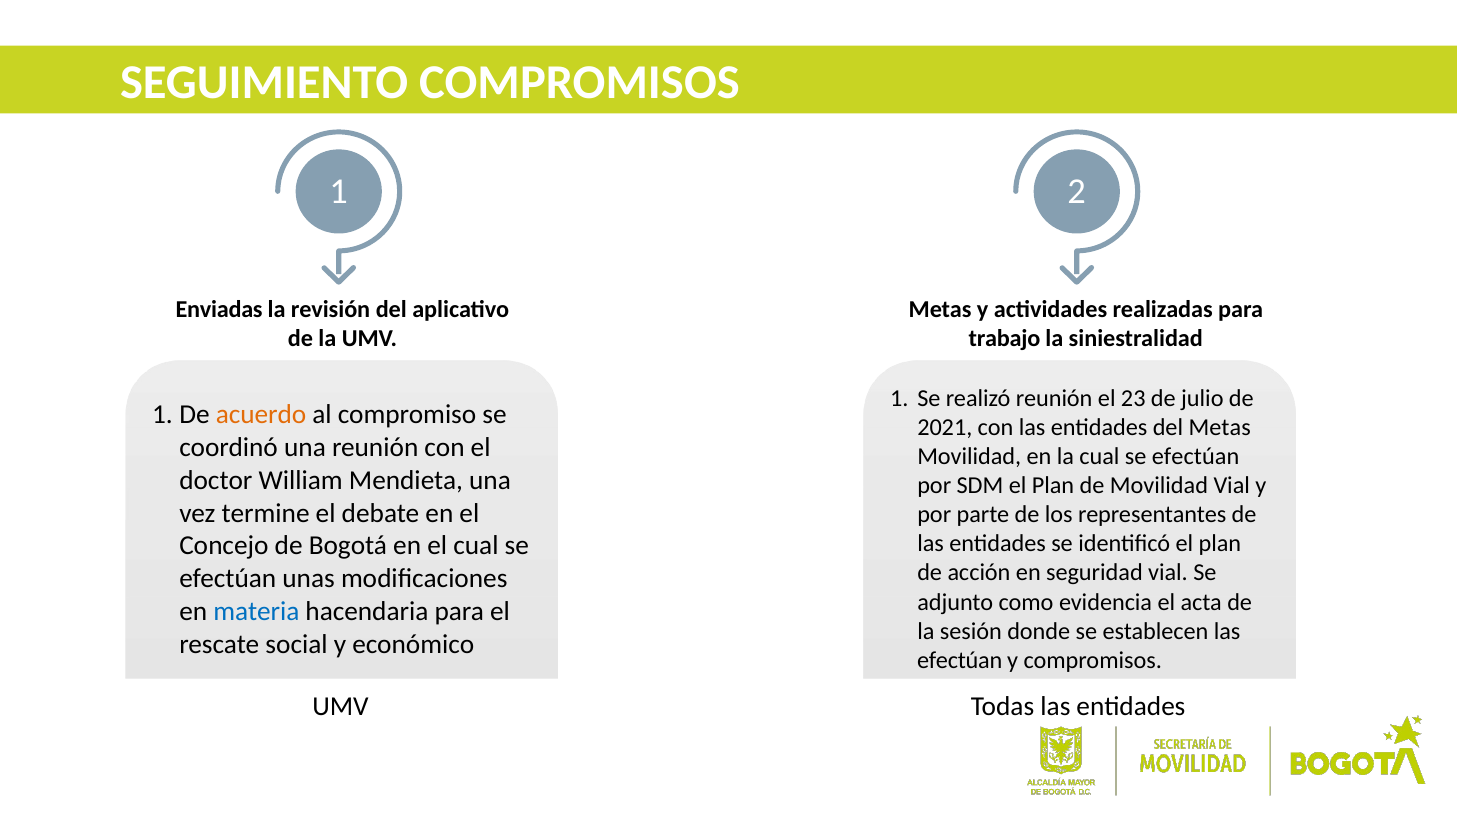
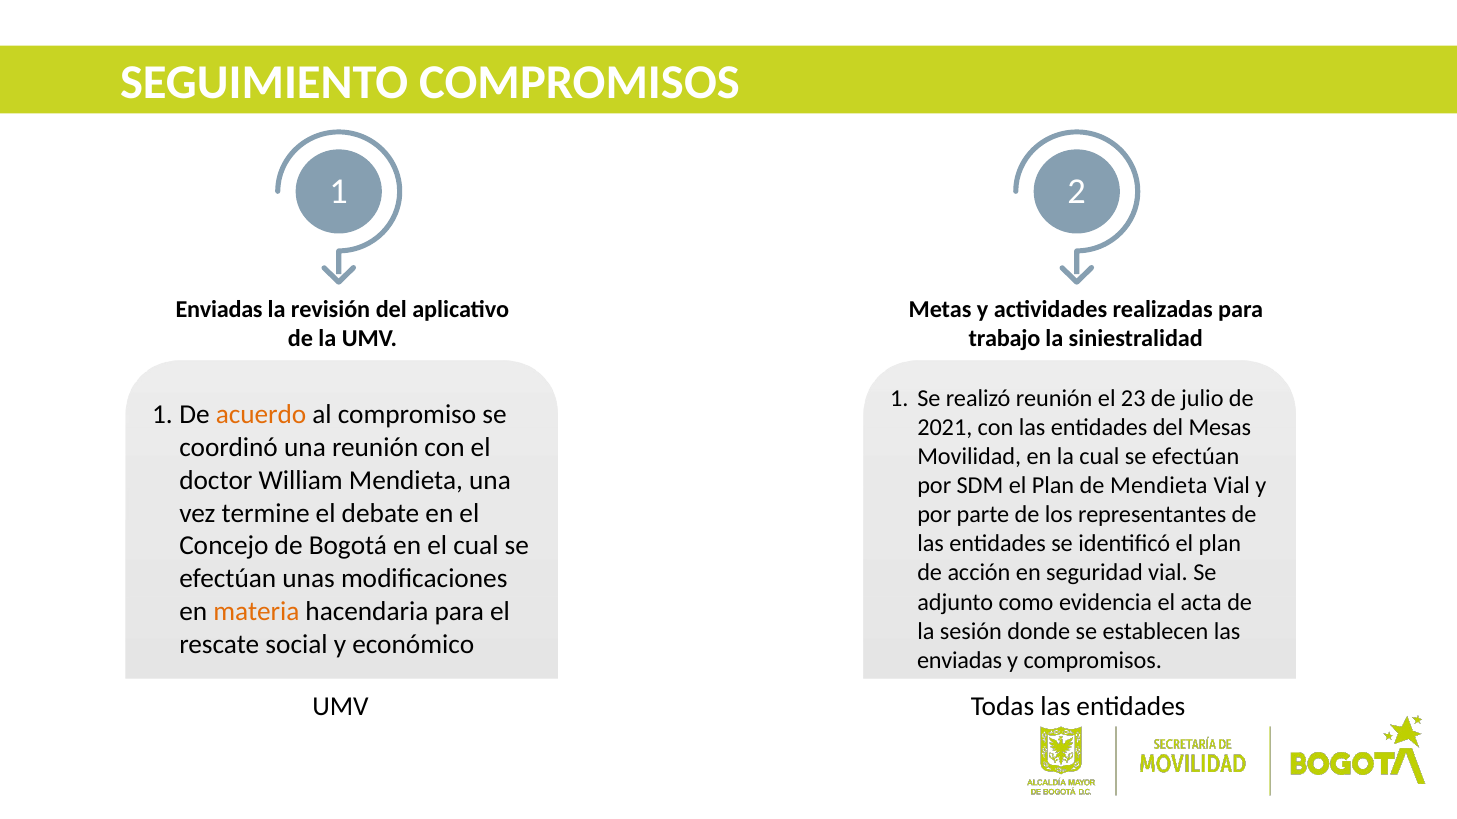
del Metas: Metas -> Mesas (1220, 428)
de Movilidad: Movilidad -> Mendieta (1159, 486)
materia colour: blue -> orange (256, 612)
efectúan: efectúan -> enviadas (960, 661)
